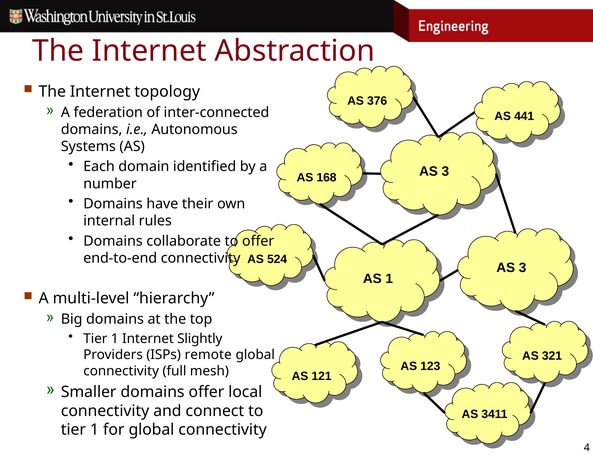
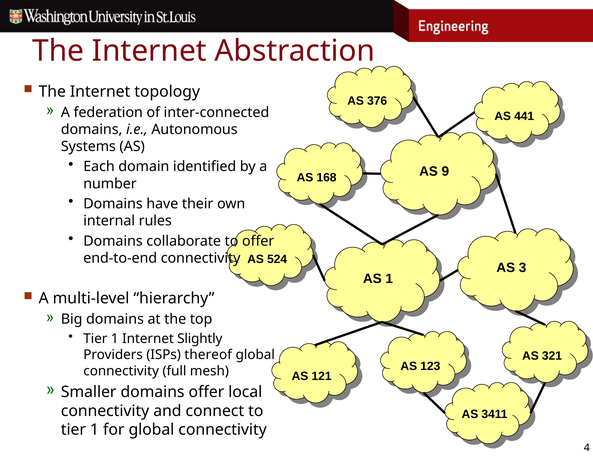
3: 3 -> 9 (445, 171)
remote: remote -> thereof (208, 354)
